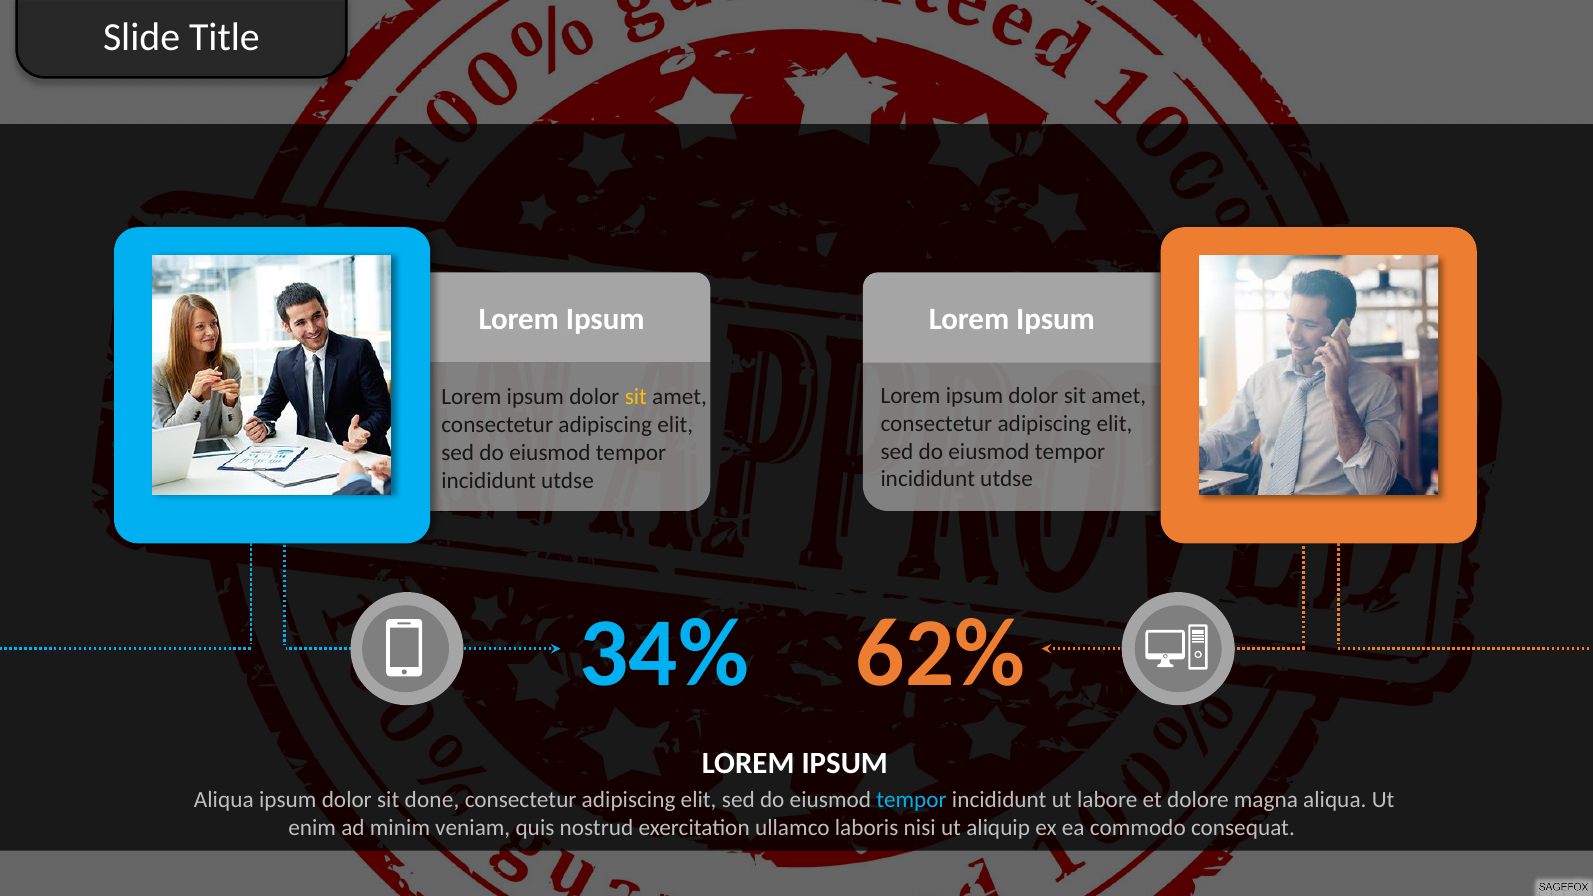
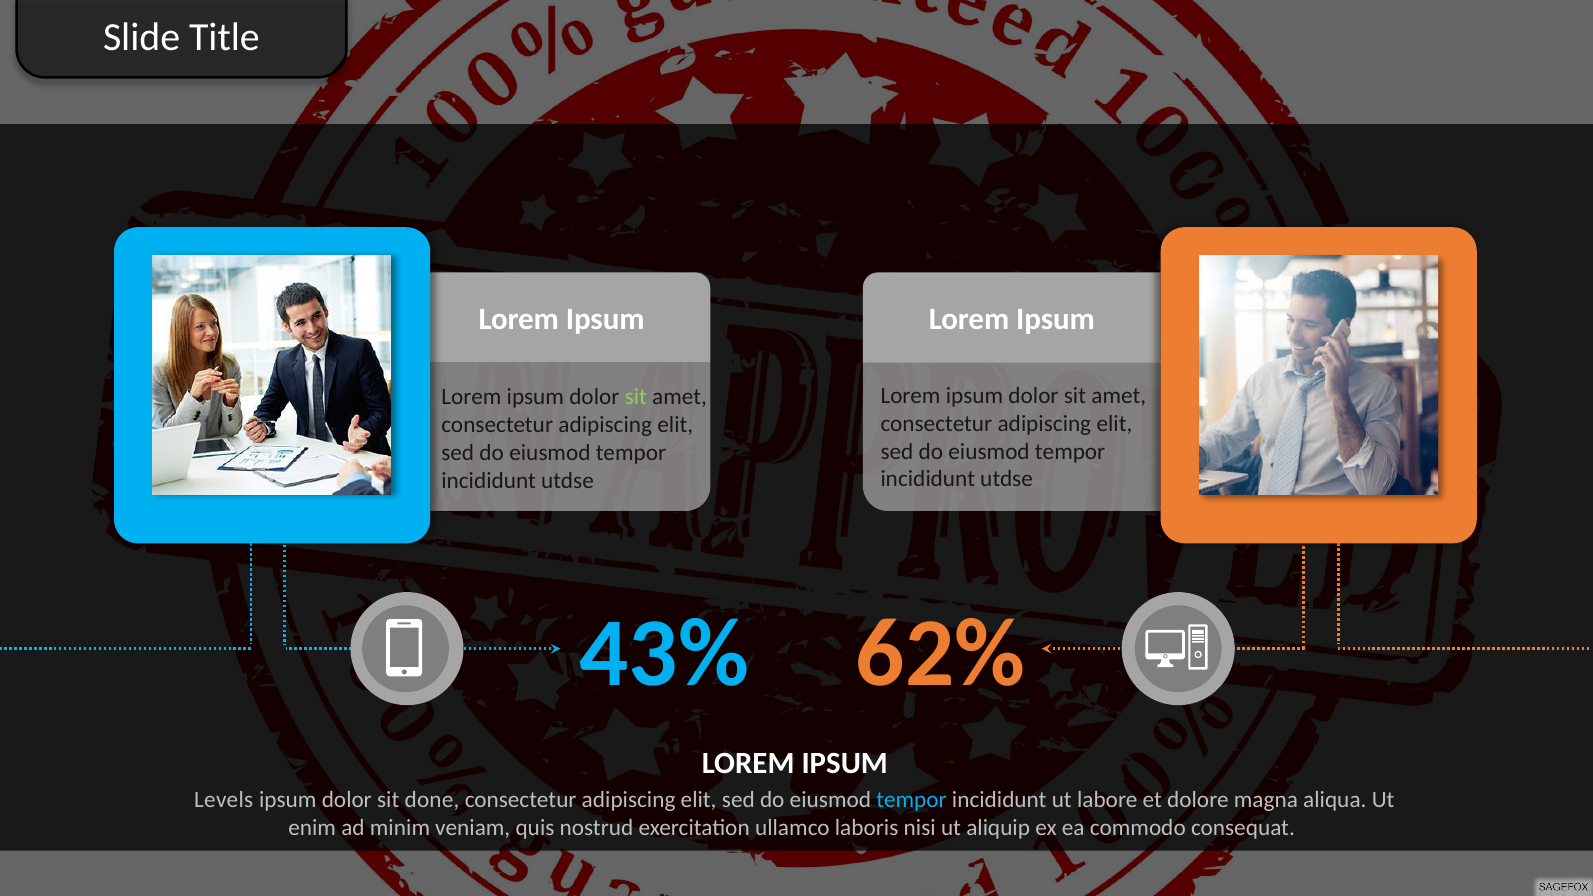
sit colour: yellow -> light green (636, 397)
34%: 34% -> 43% (664, 653)
Aliqua: Aliqua -> Levels (224, 800)
